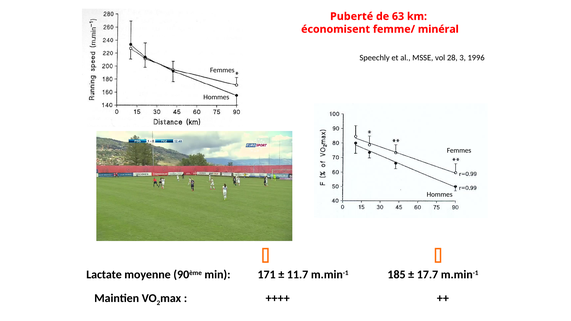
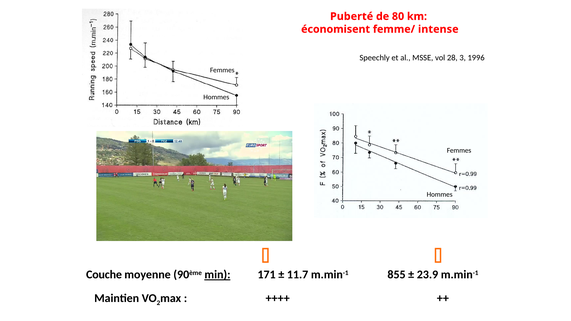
63: 63 -> 80 (398, 16)
minéral: minéral -> intense (438, 29)
Lactate: Lactate -> Couche (104, 275)
min underline: none -> present (217, 275)
185: 185 -> 855 (397, 275)
17.7: 17.7 -> 23.9 (428, 275)
